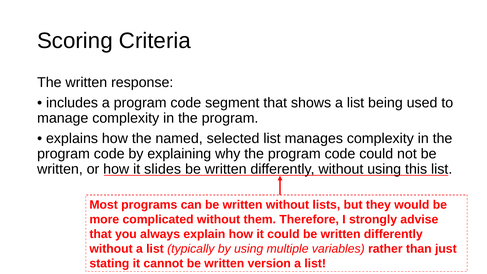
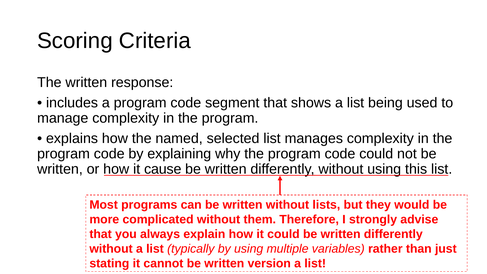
slides: slides -> cause (163, 169)
